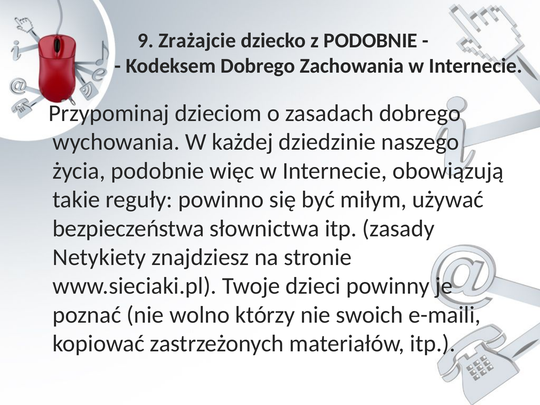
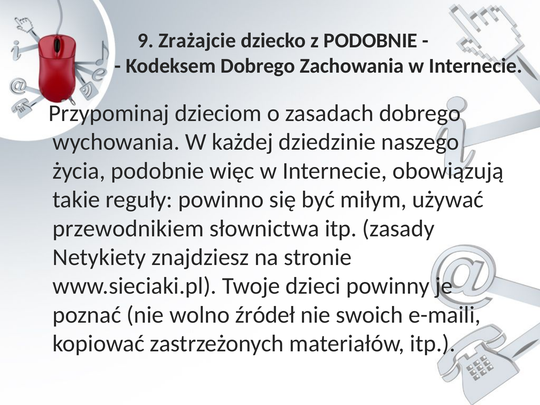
bezpieczeństwa: bezpieczeństwa -> przewodnikiem (128, 228)
którzy: którzy -> źródeł (265, 315)
